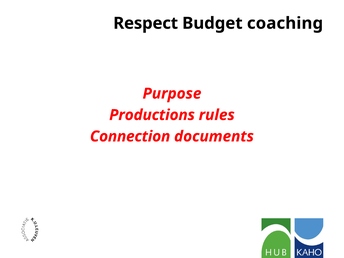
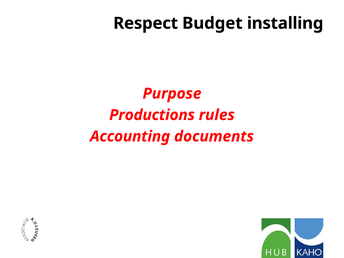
coaching: coaching -> installing (285, 23)
Connection: Connection -> Accounting (130, 136)
